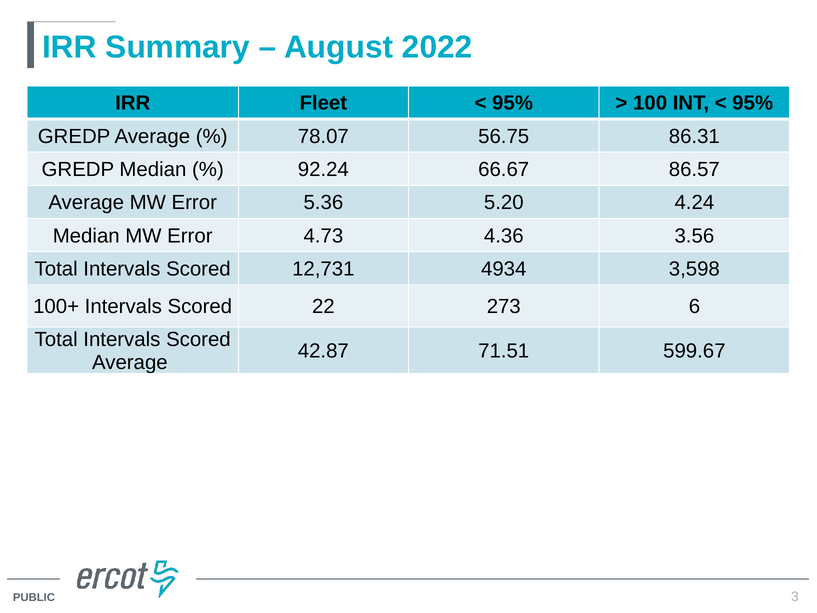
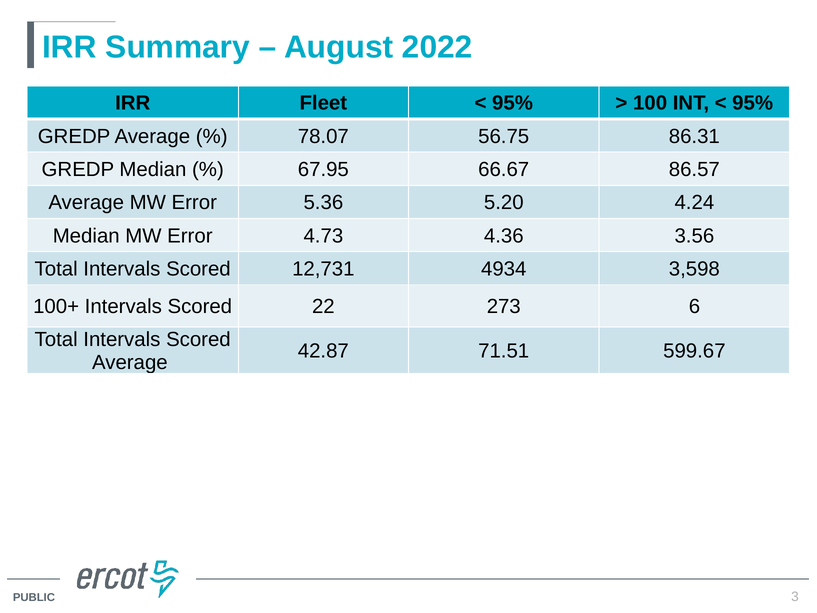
92.24: 92.24 -> 67.95 (323, 169)
